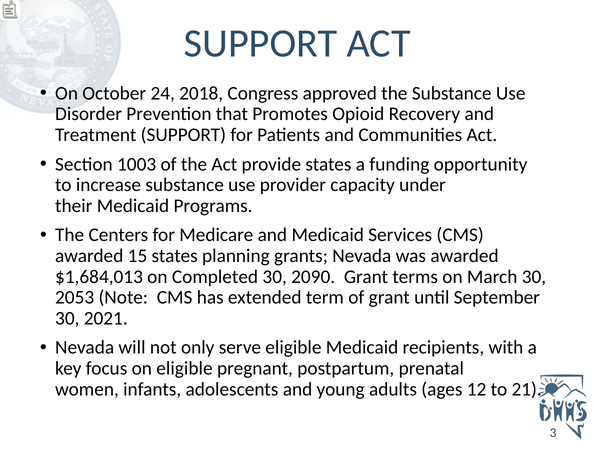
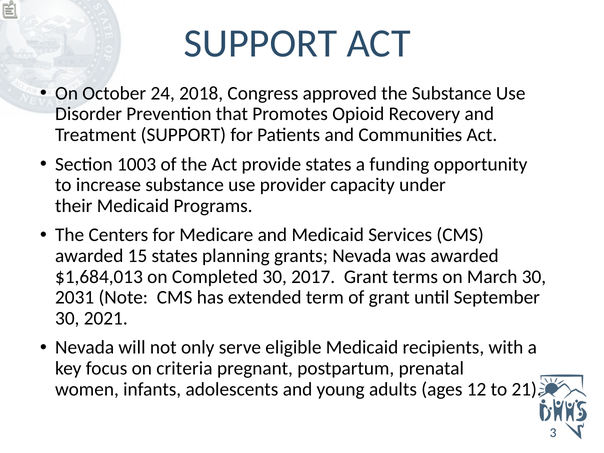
2090: 2090 -> 2017 (313, 277)
2053: 2053 -> 2031 (75, 298)
on eligible: eligible -> criteria (184, 368)
